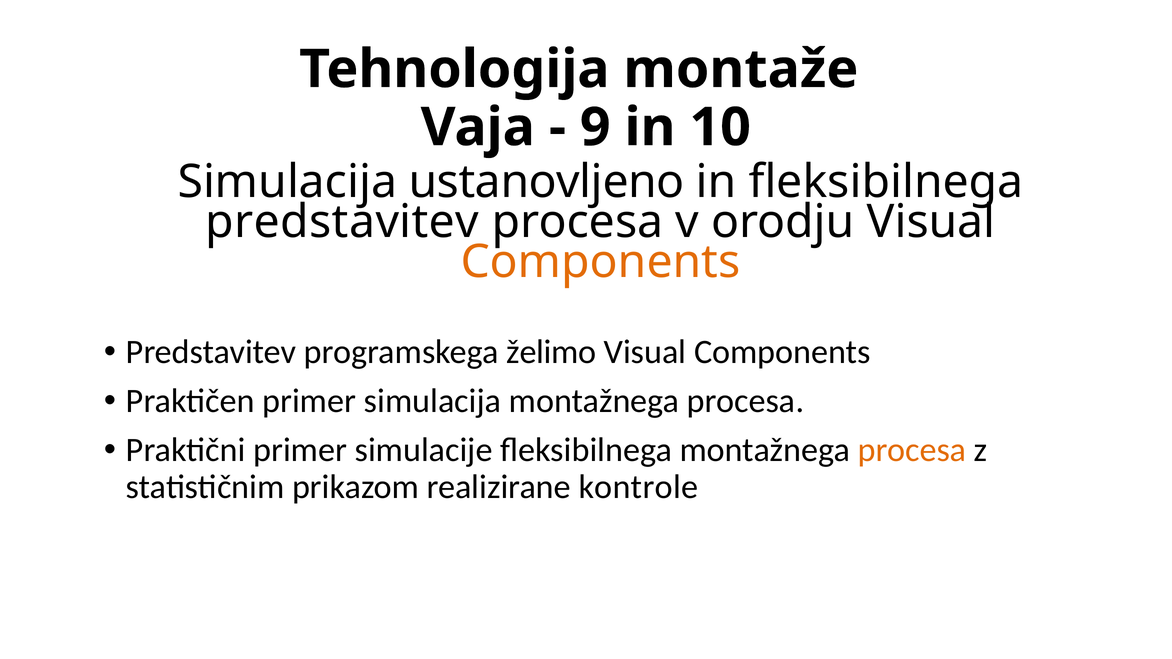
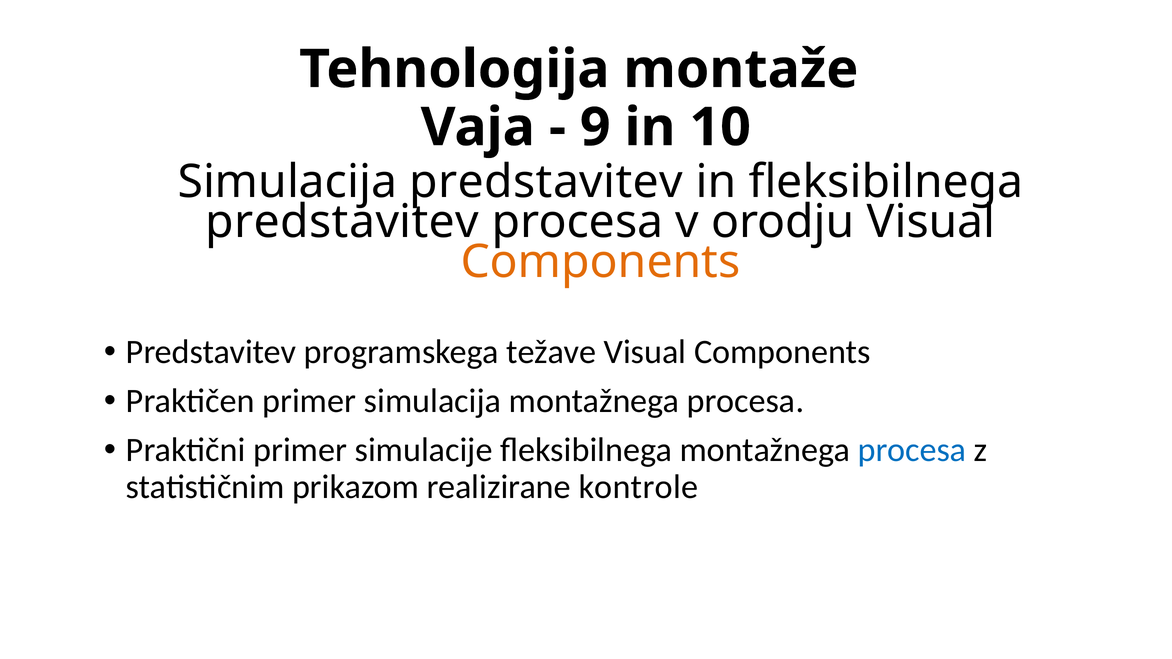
Simulacija ustanovljeno: ustanovljeno -> predstavitev (546, 182)
želimo: želimo -> težave (551, 352)
procesa colour: orange -> blue (912, 450)
